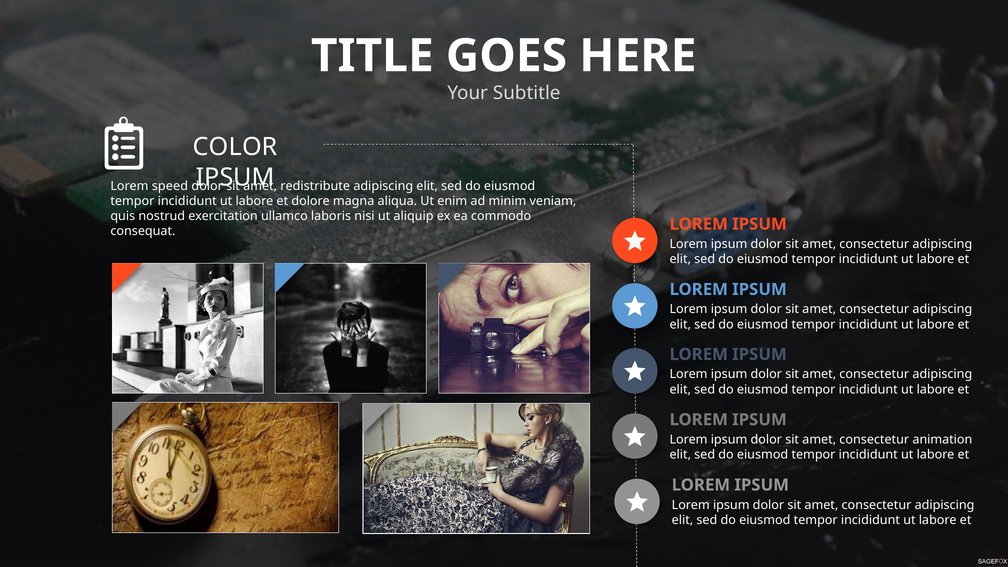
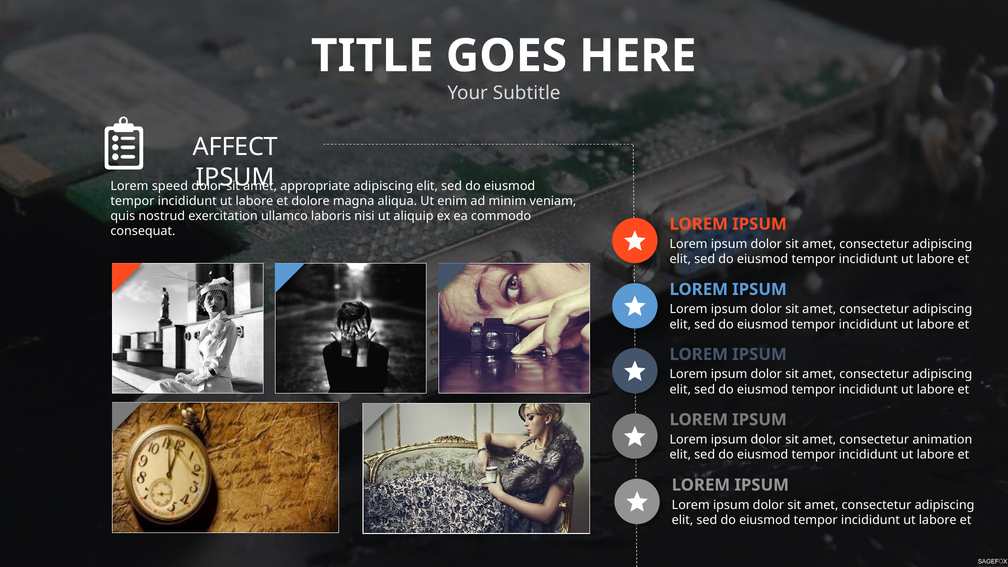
COLOR: COLOR -> AFFECT (235, 147)
redistribute: redistribute -> appropriate (315, 186)
